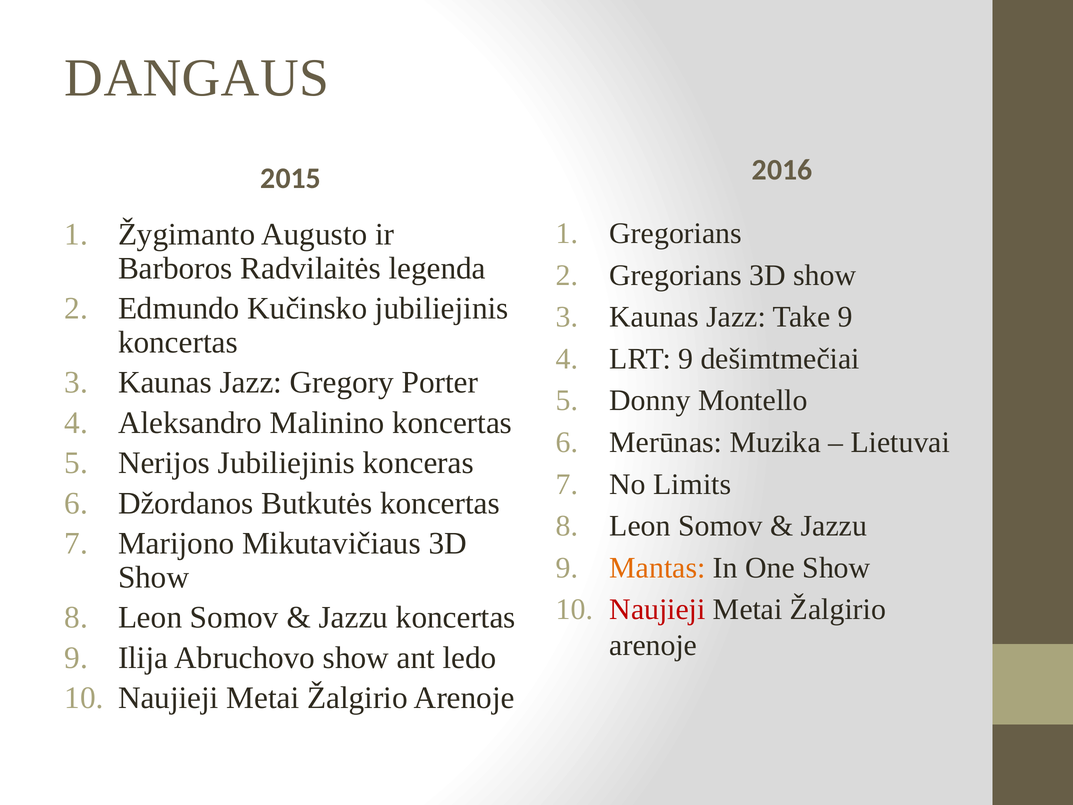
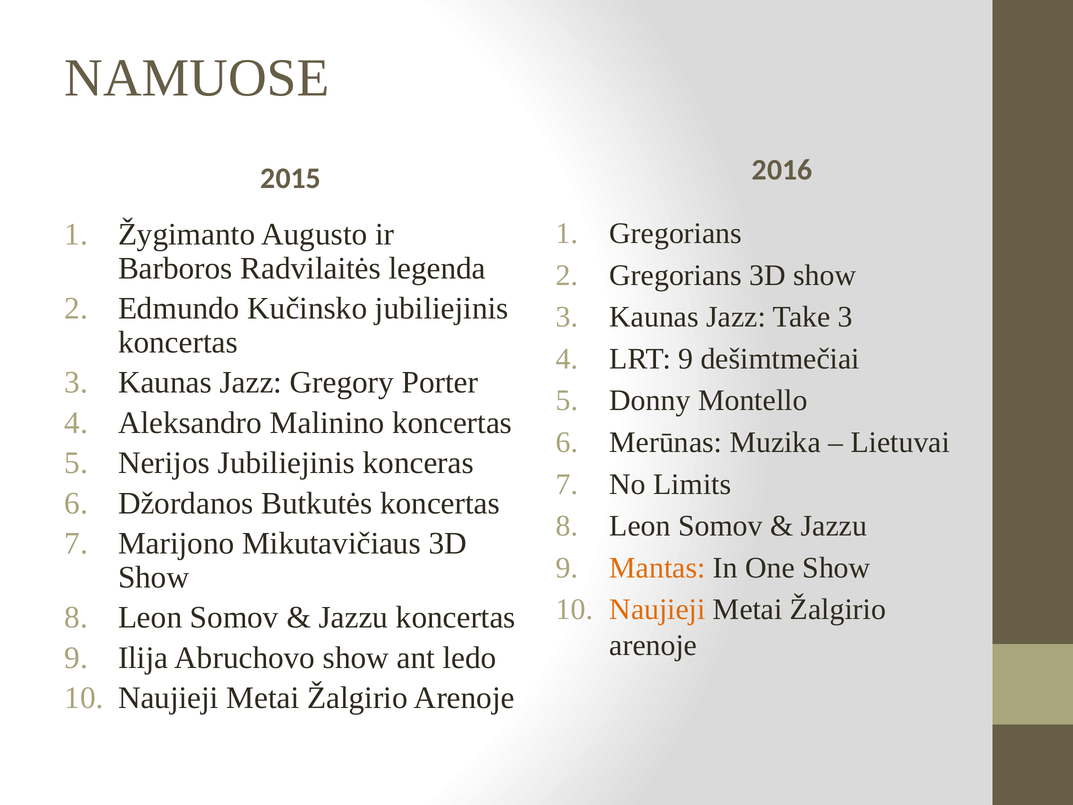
DANGAUS: DANGAUS -> NAMUOSE (197, 78)
Take 9: 9 -> 3 (845, 317)
Naujieji colour: red -> orange (657, 609)
